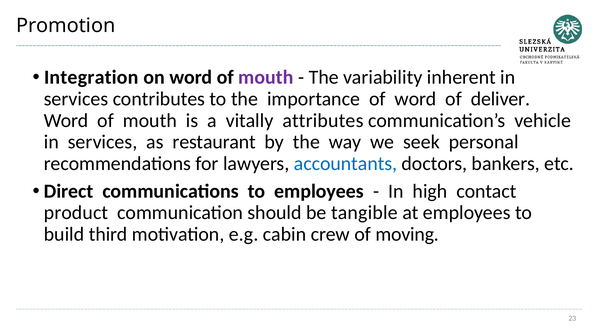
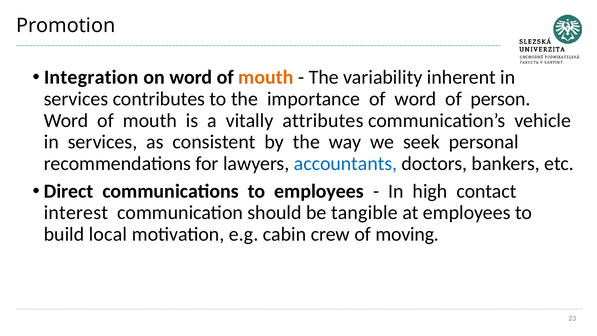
mouth colour: purple -> orange (266, 77)
deliver: deliver -> person (500, 99)
restaurant: restaurant -> consistent (214, 142)
product: product -> interest (76, 213)
third: third -> local (108, 234)
